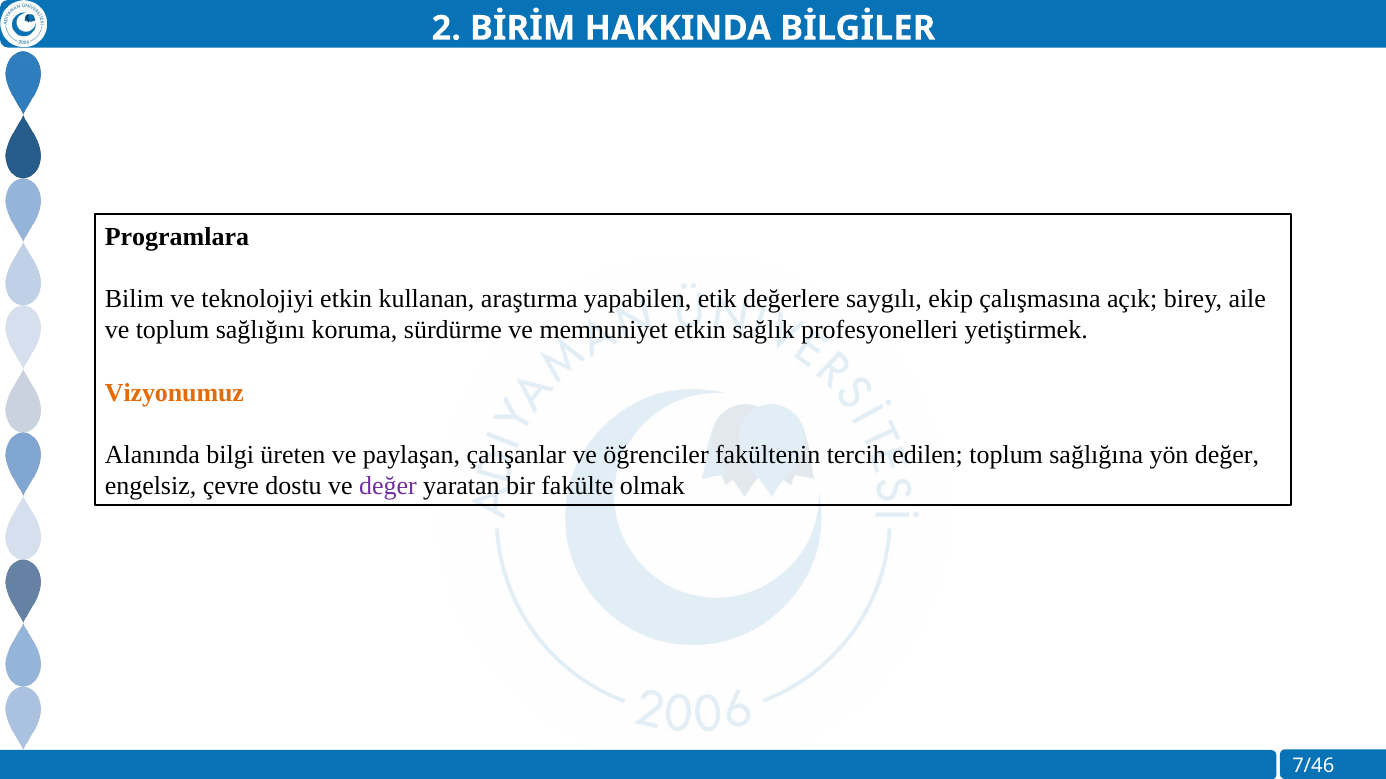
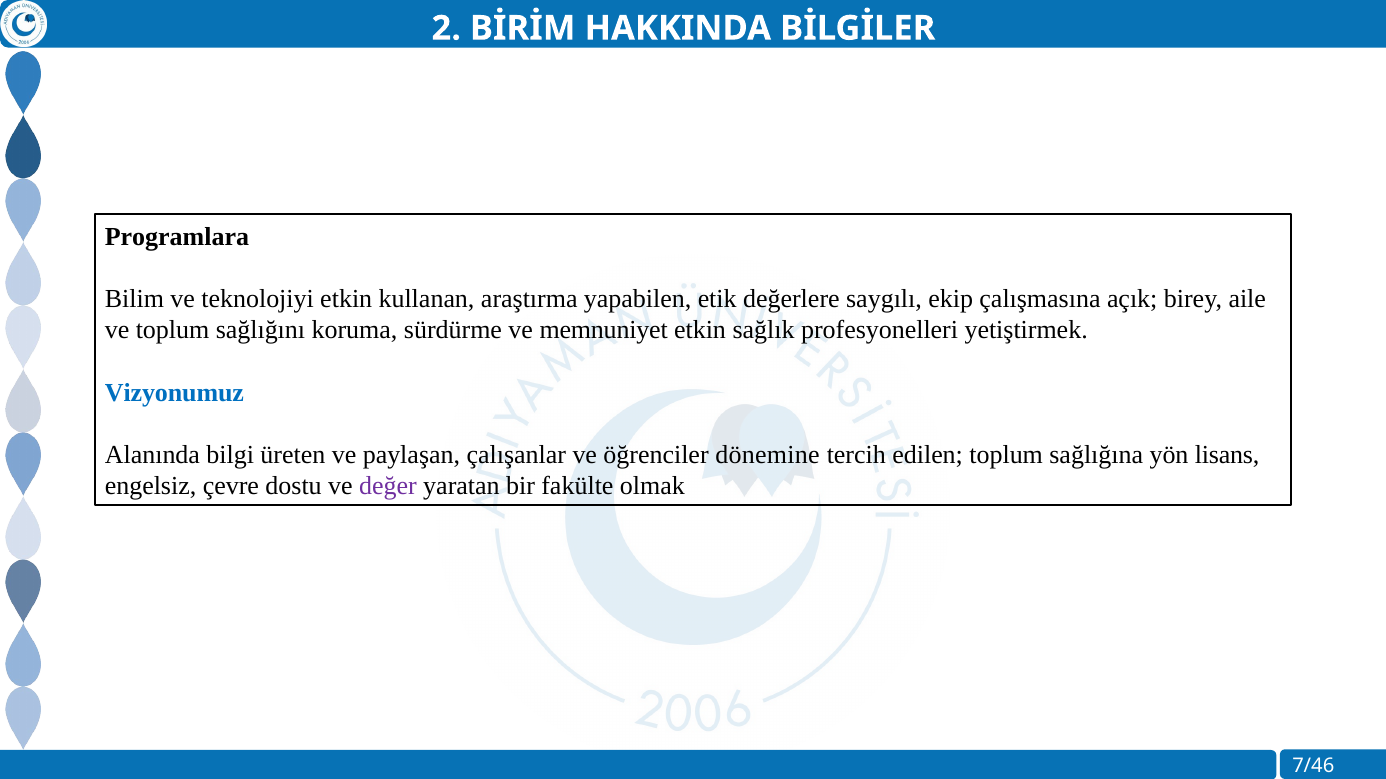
Vizyonumuz colour: orange -> blue (174, 393)
fakültenin: fakültenin -> dönemine (768, 455)
yön değer: değer -> lisans (1227, 455)
